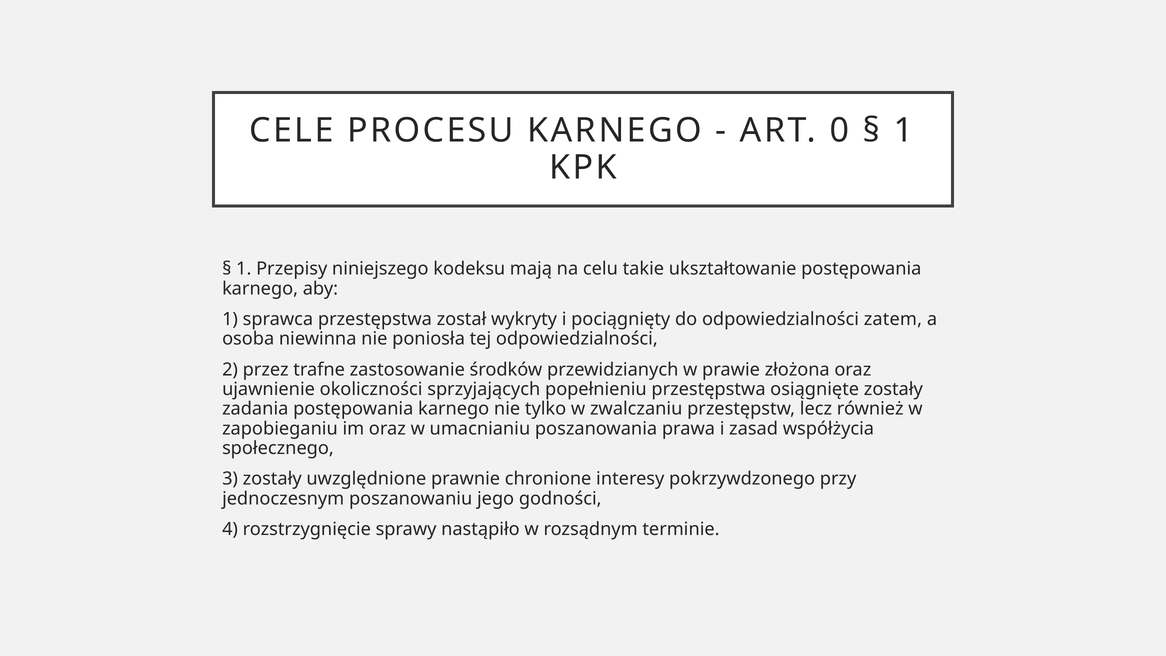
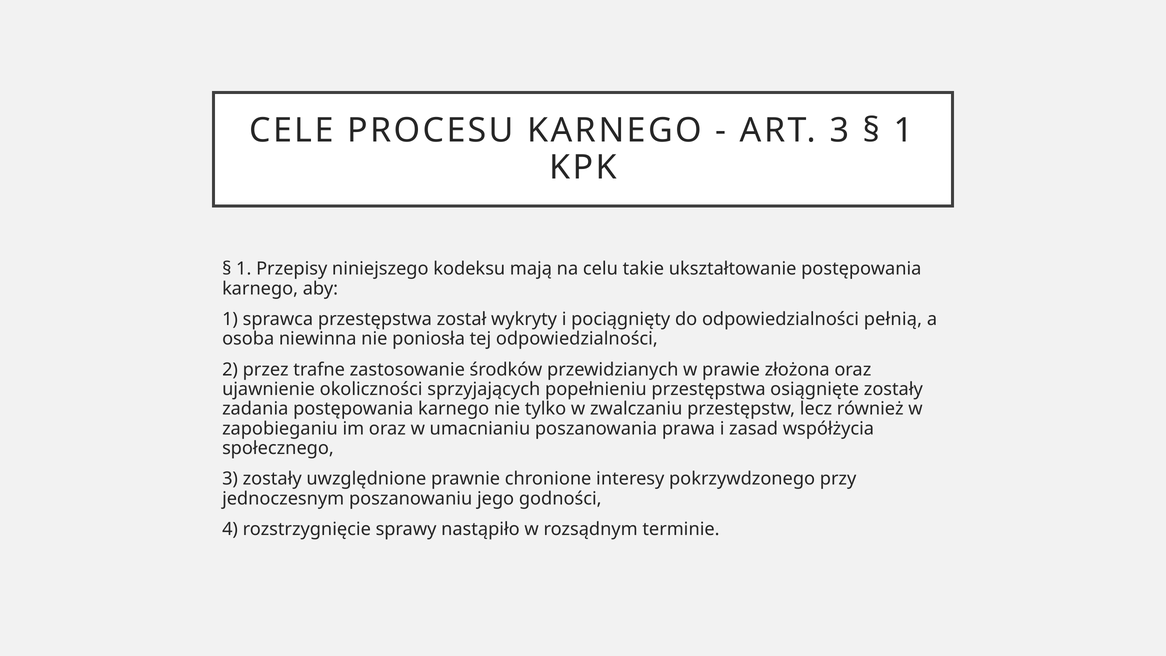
ART 0: 0 -> 3 (839, 131)
zatem: zatem -> pełnią (893, 319)
